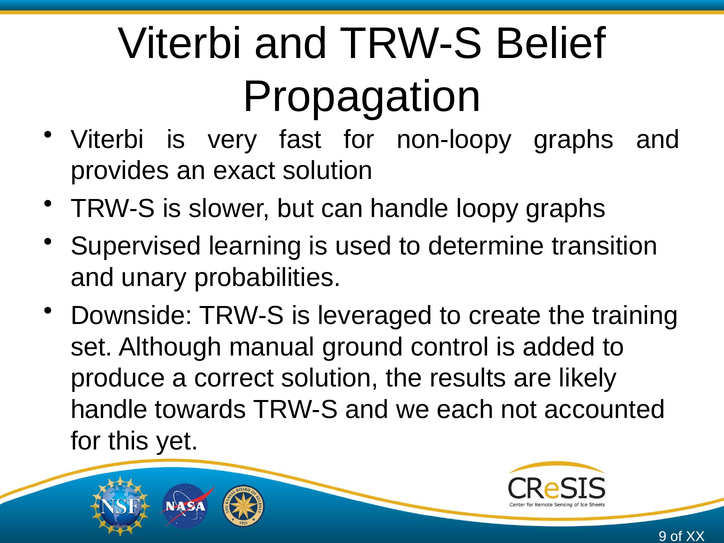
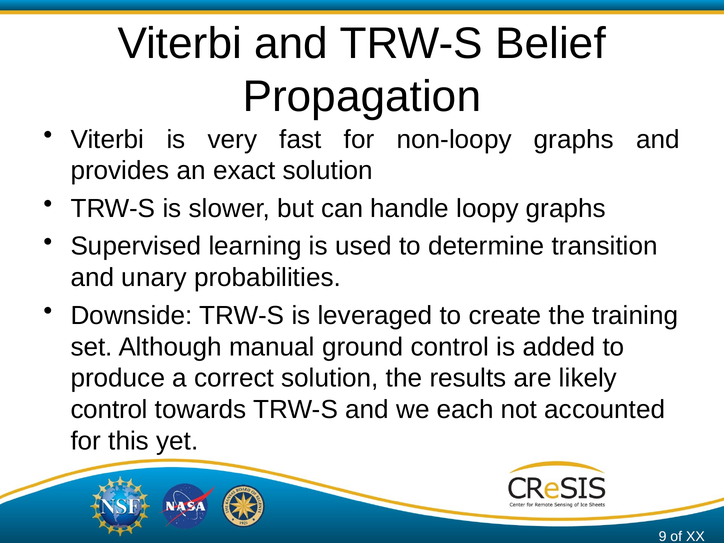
handle: handle -> control (109, 410)
